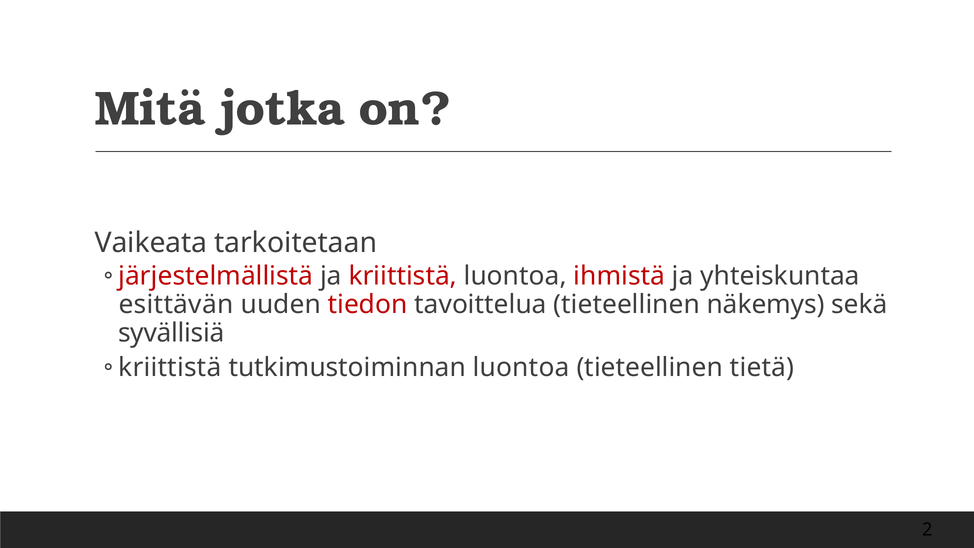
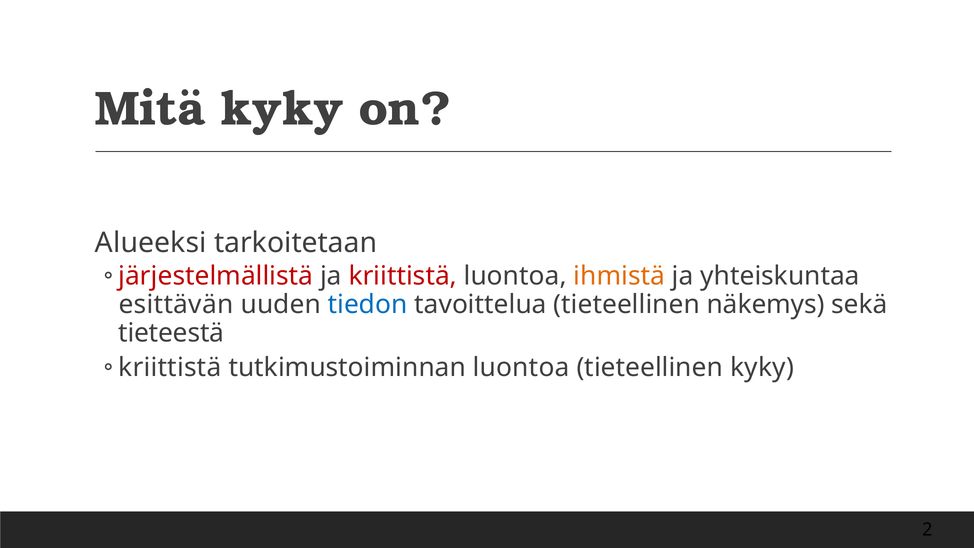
Mitä jotka: jotka -> kyky (282, 109)
Vaikeata: Vaikeata -> Alueeksi (151, 243)
ihmistä colour: red -> orange (619, 276)
tiedon colour: red -> blue (368, 305)
syvällisiä: syvällisiä -> tieteestä (171, 333)
tieteellinen tietä: tietä -> kyky (762, 368)
